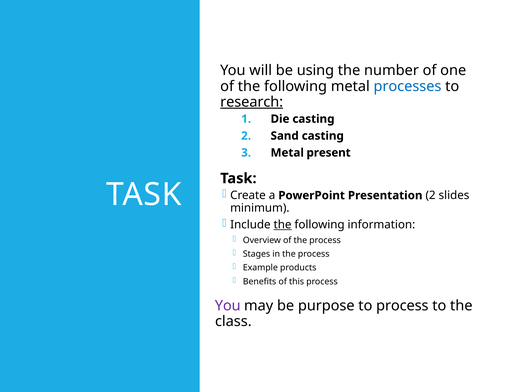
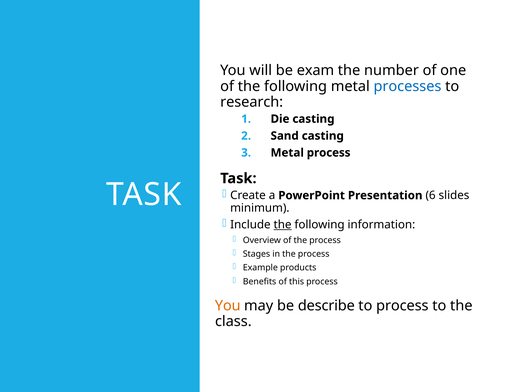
using: using -> exam (315, 71)
research underline: present -> none (252, 102)
Metal present: present -> process (329, 153)
Presentation 2: 2 -> 6 (431, 196)
You colour: purple -> orange (228, 306)
purpose: purpose -> describe (326, 306)
